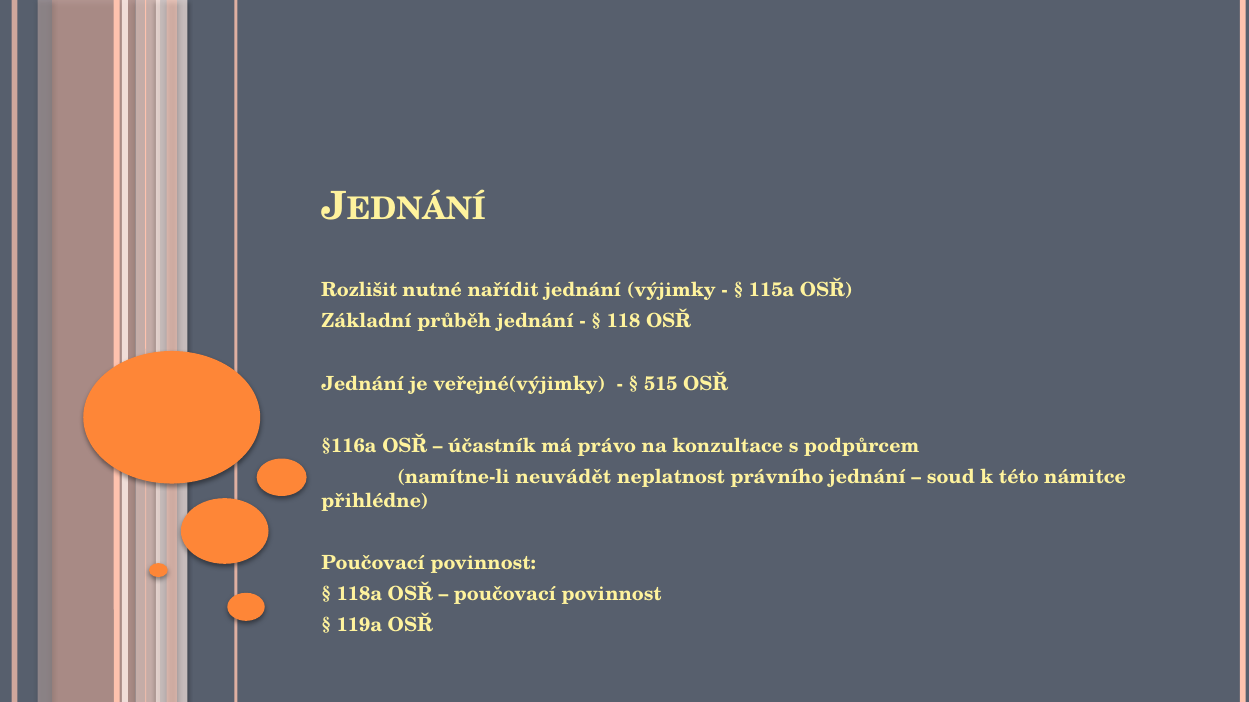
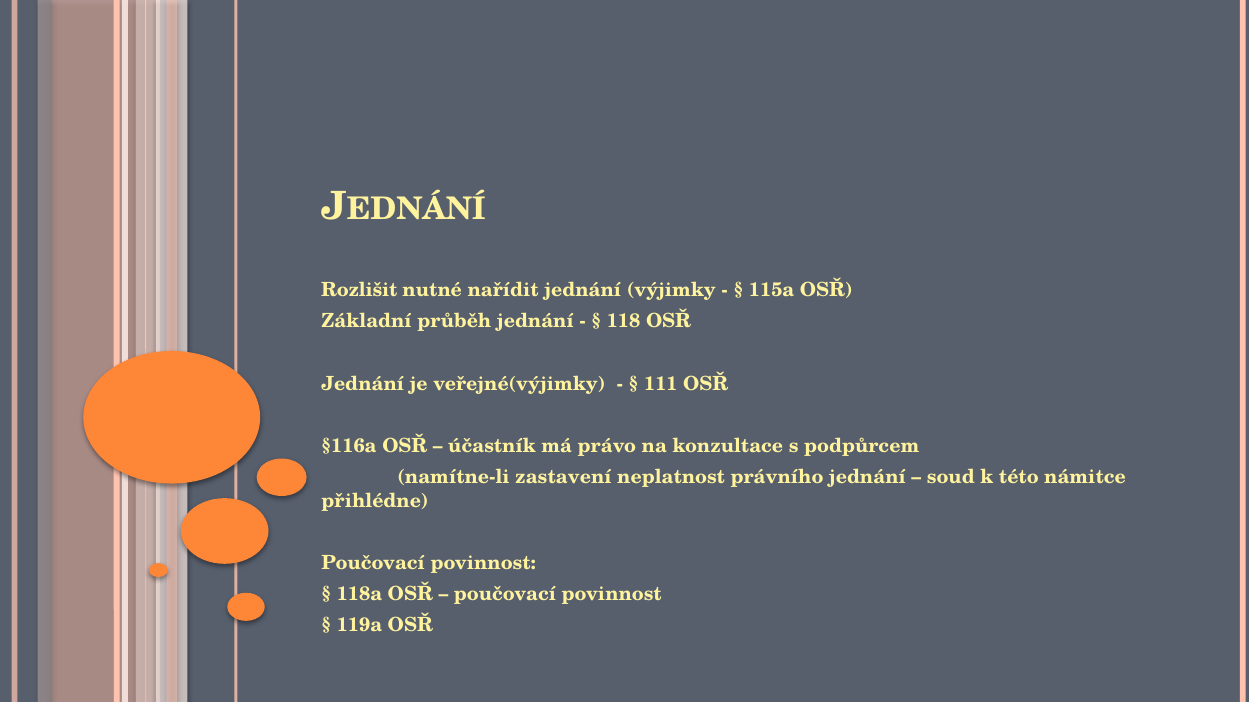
515: 515 -> 111 (661, 384)
neuvádět: neuvádět -> zastavení (563, 478)
